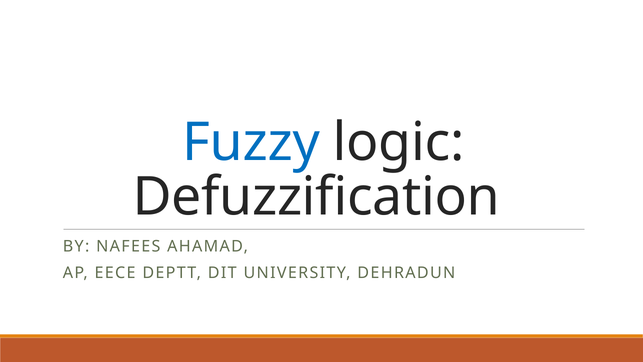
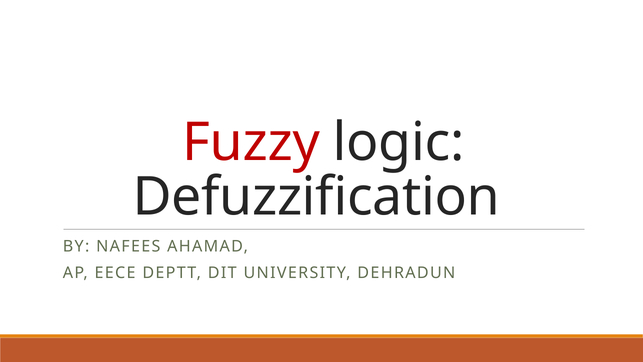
Fuzzy colour: blue -> red (251, 142)
